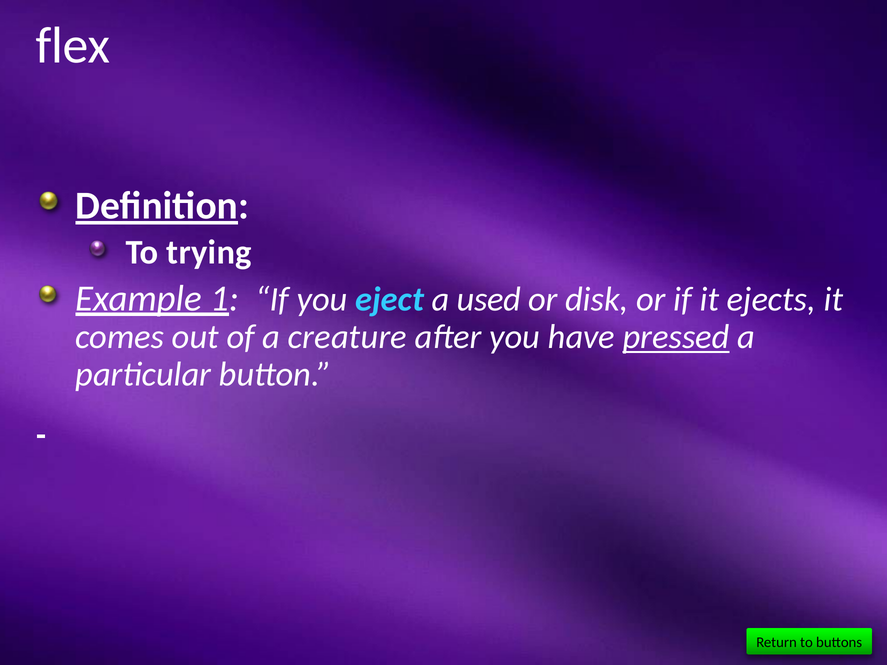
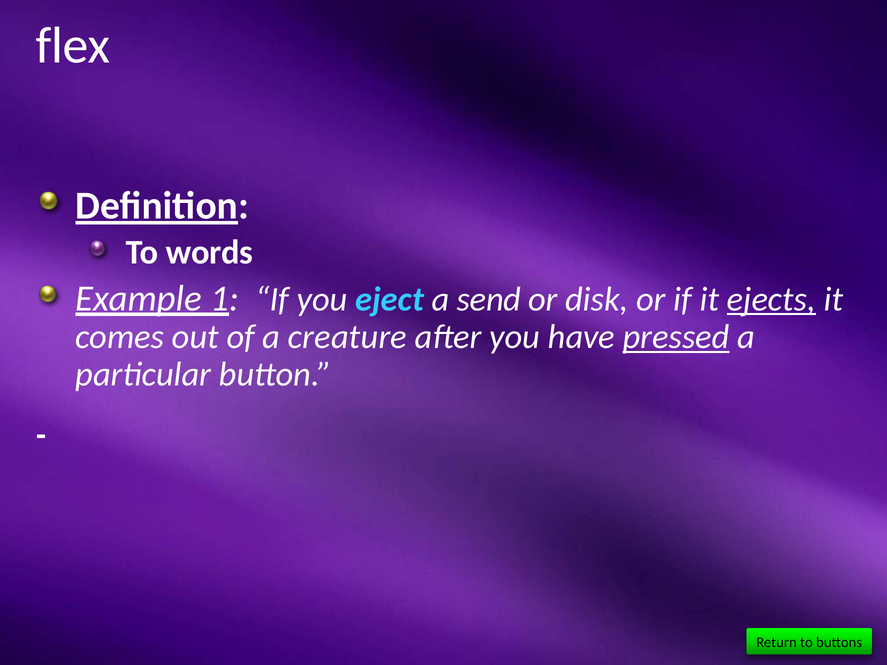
trying: trying -> words (209, 253)
used: used -> send (489, 299)
ejects underline: none -> present (771, 299)
